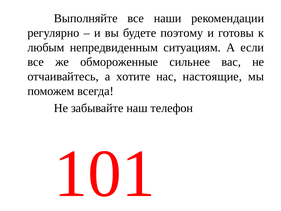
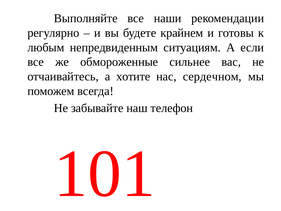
поэтому: поэтому -> крайнем (182, 33)
настоящие: настоящие -> сердечном (212, 76)
